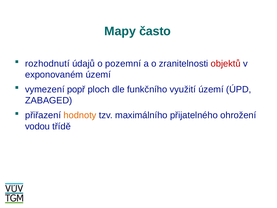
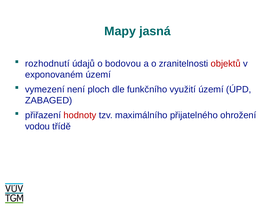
často: často -> jasná (155, 31)
pozemní: pozemní -> bodovou (123, 63)
popř: popř -> není (76, 89)
hodnoty colour: orange -> red (80, 115)
